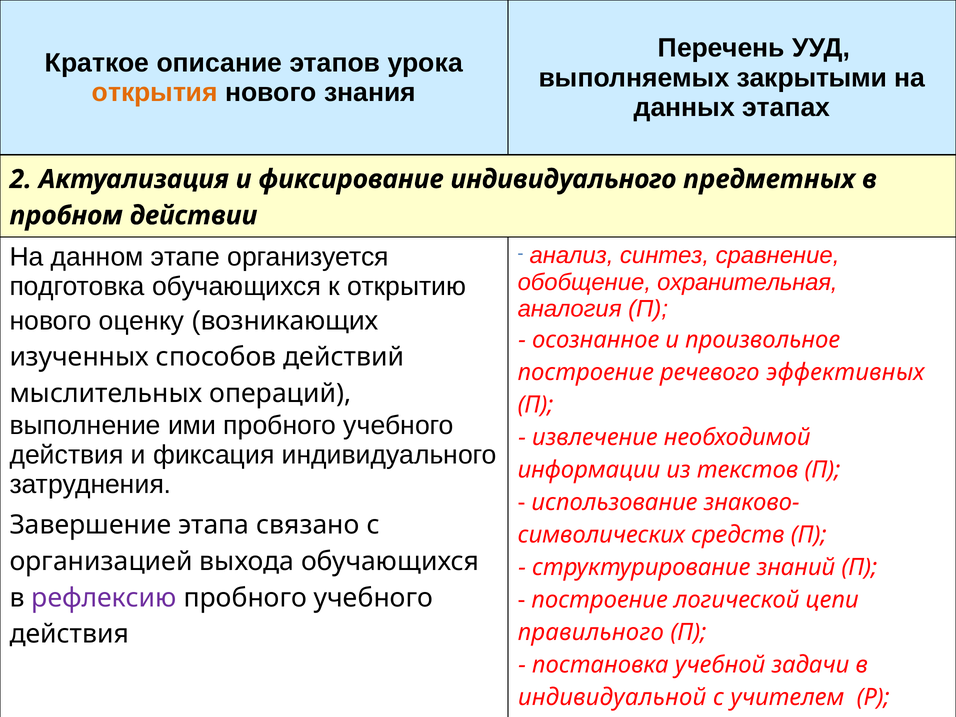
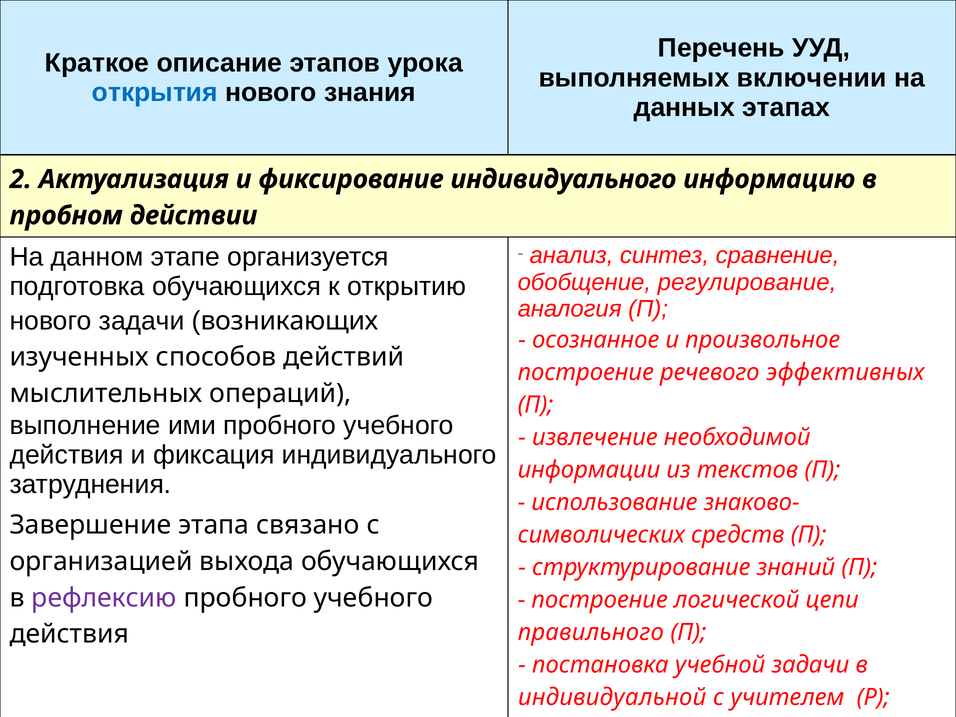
закрытыми: закрытыми -> включении (812, 78)
открытия colour: orange -> blue (155, 93)
предметных: предметных -> информацию (769, 179)
охранительная: охранительная -> регулирование (747, 282)
нового оценку: оценку -> задачи (142, 321)
